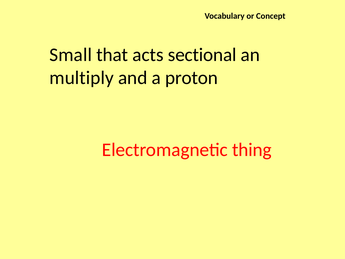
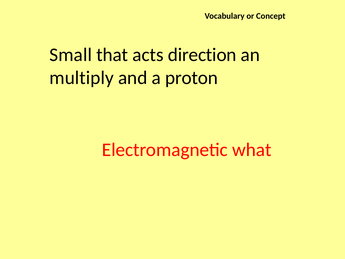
sectional: sectional -> direction (202, 55)
thing: thing -> what (252, 150)
